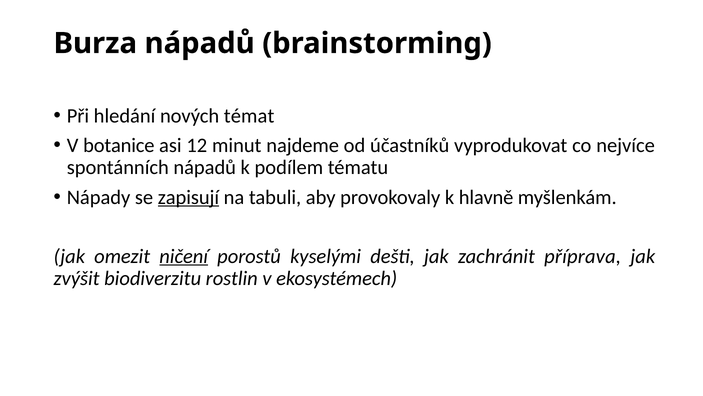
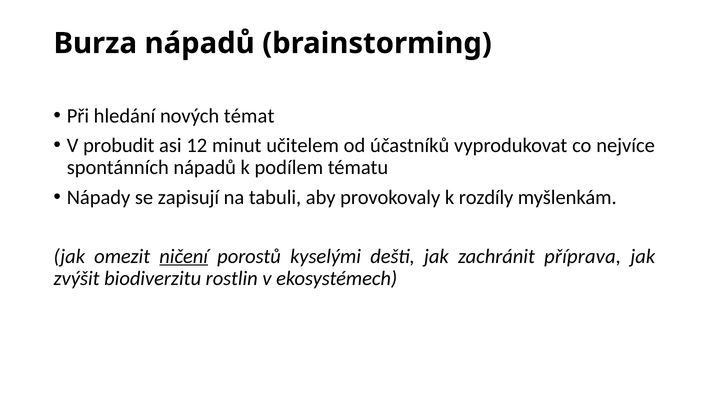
botanice: botanice -> probudit (119, 145)
najdeme: najdeme -> učitelem (303, 145)
zapisují underline: present -> none (188, 197)
hlavně: hlavně -> rozdíly (486, 197)
